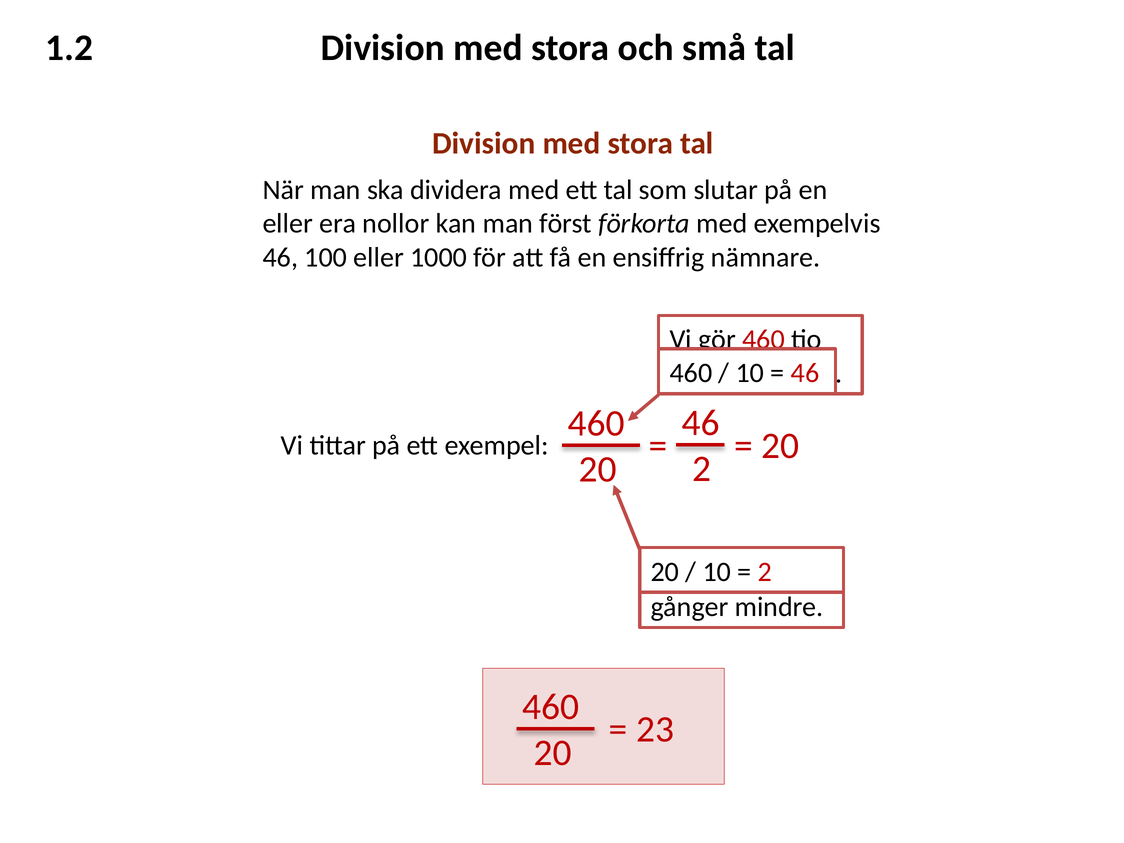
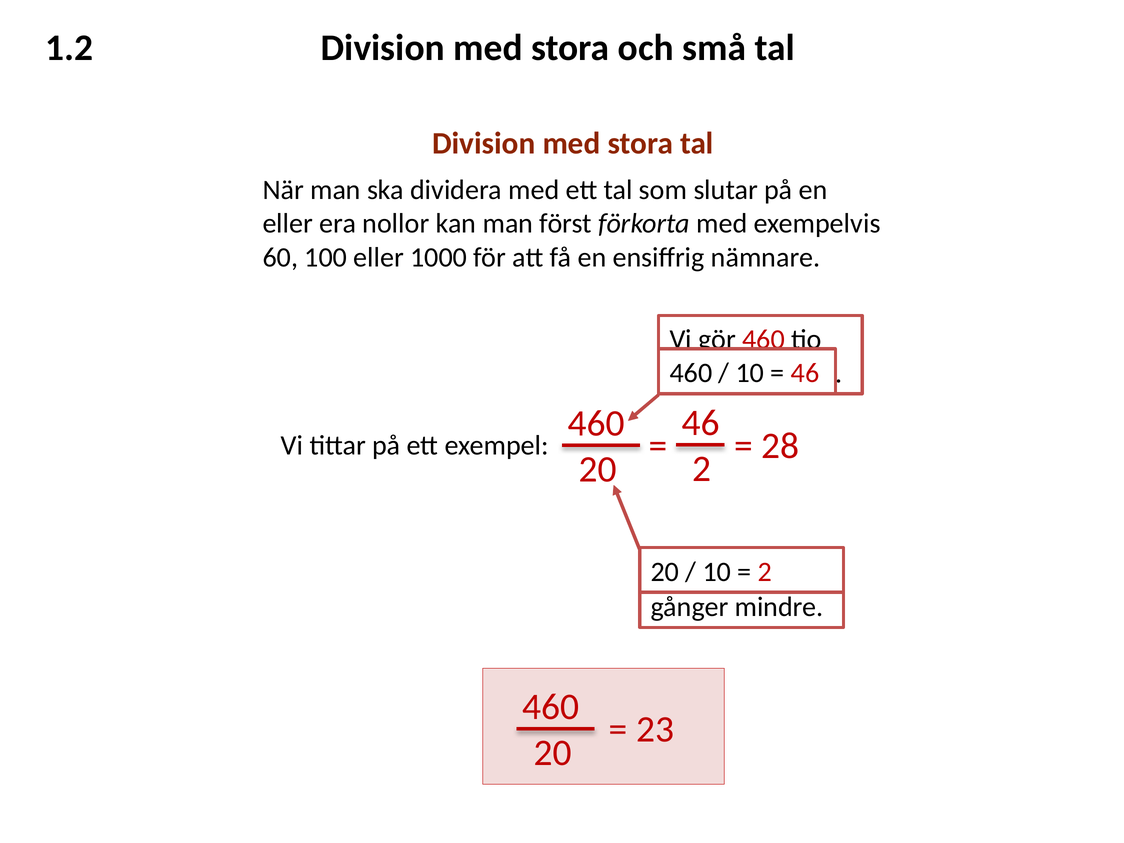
46: 46 -> 60 (280, 257)
20: 20 -> 28 (780, 446)
